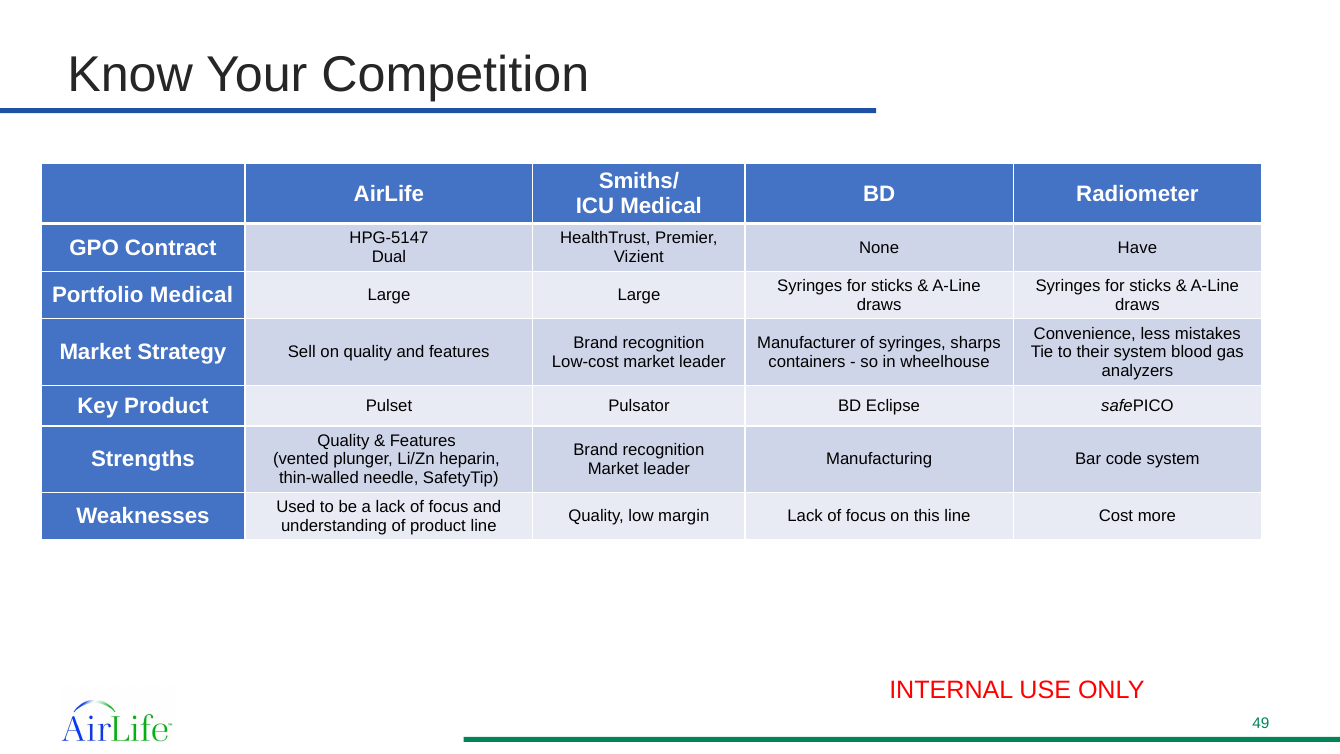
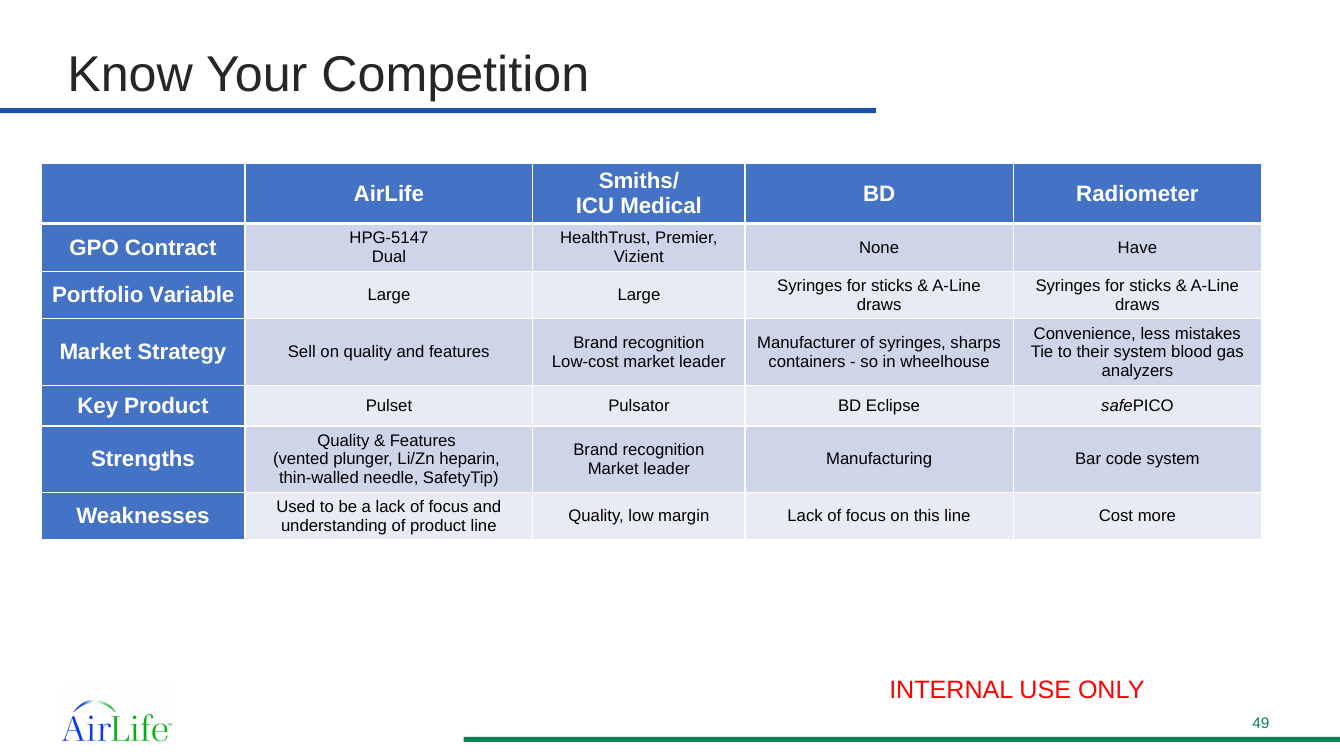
Portfolio Medical: Medical -> Variable (192, 295)
